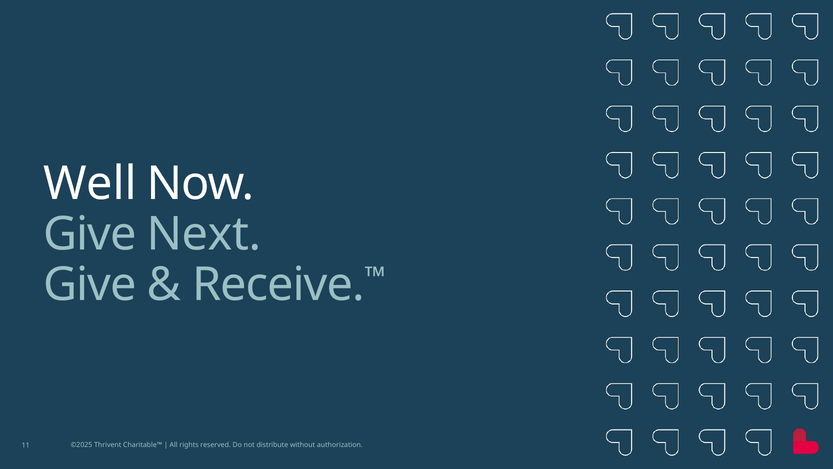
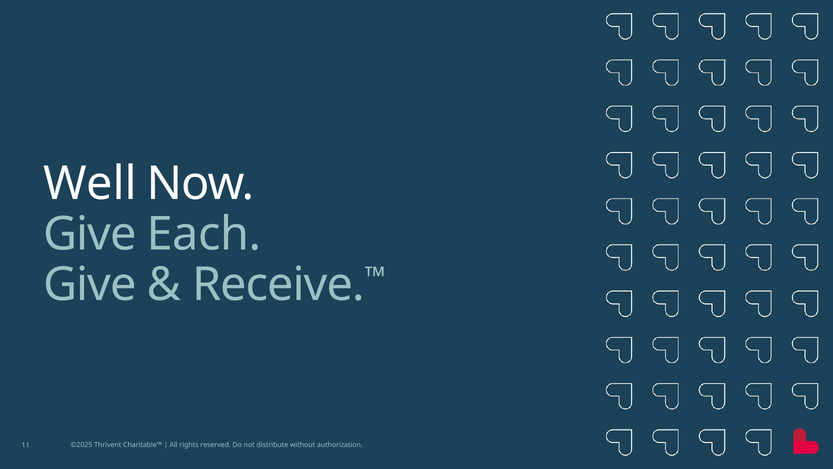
Next: Next -> Each (204, 234)
